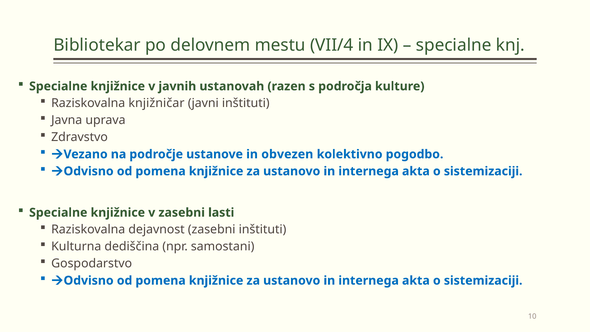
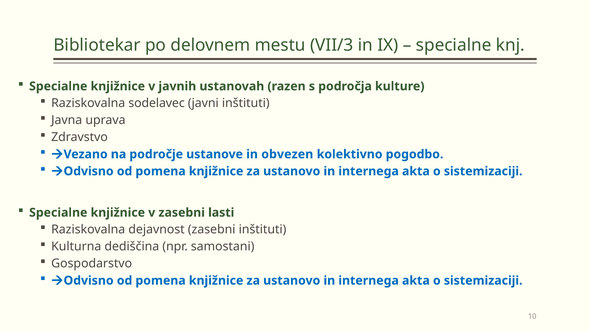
VII/4: VII/4 -> VII/3 (332, 45)
knjižničar: knjižničar -> sodelavec (157, 103)
